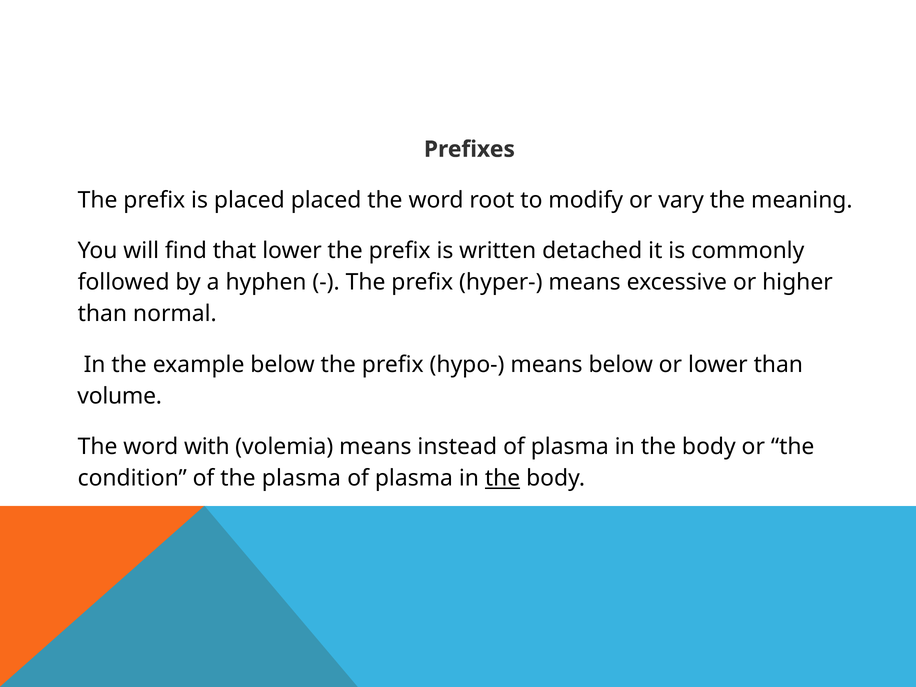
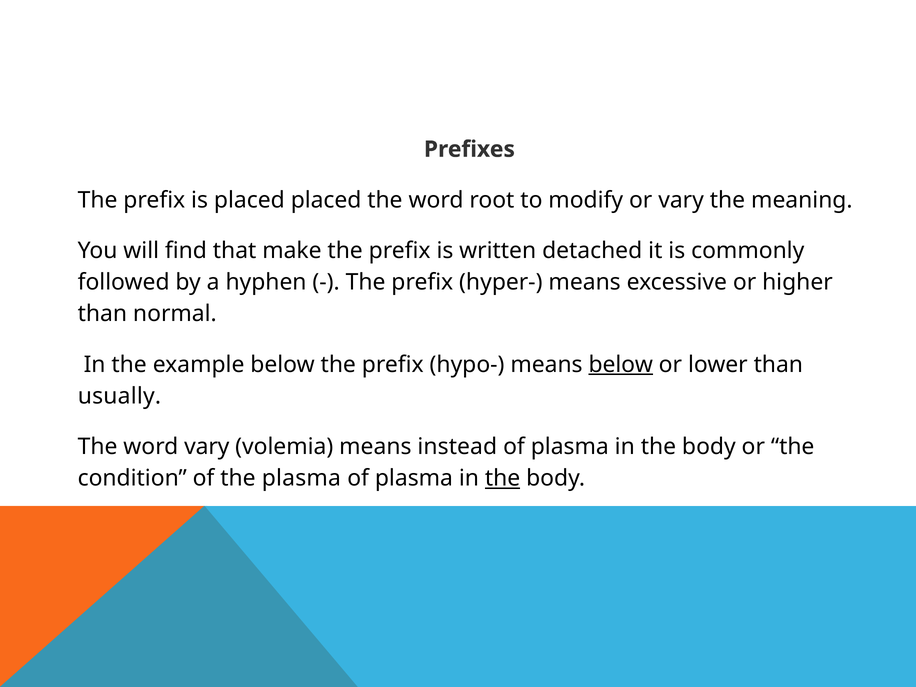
that lower: lower -> make (292, 251)
below underline: none -> present (621, 365)
volume: volume -> usually (119, 396)
word with: with -> vary (207, 447)
